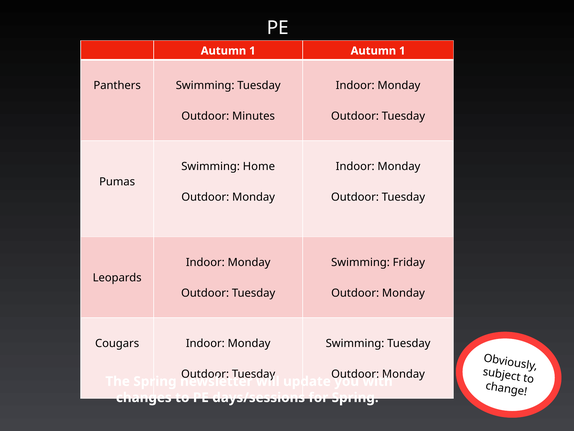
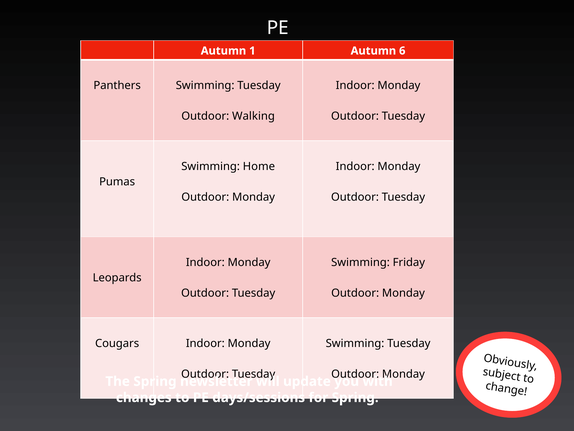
1 Autumn 1: 1 -> 6 (402, 51)
Minutes: Minutes -> Walking (253, 116)
